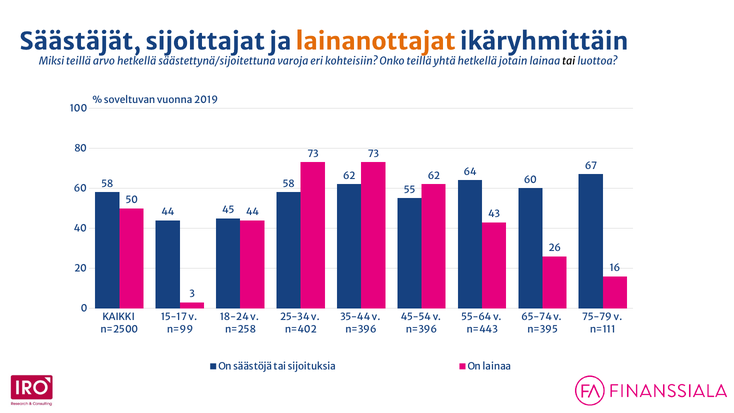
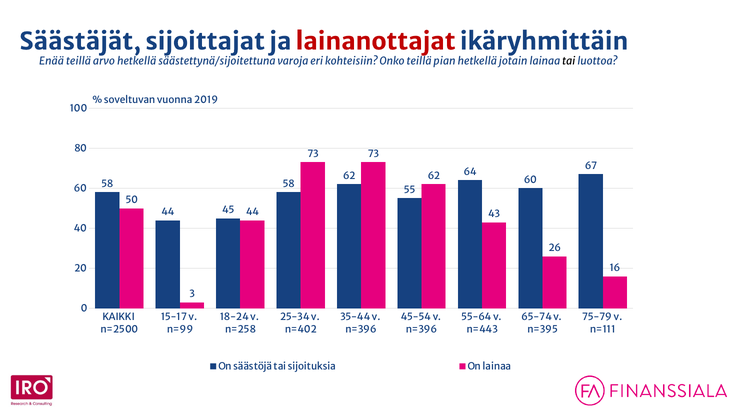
lainanottajat colour: orange -> red (376, 42)
Miksi: Miksi -> Enää (51, 61)
yhtä: yhtä -> pian (445, 61)
